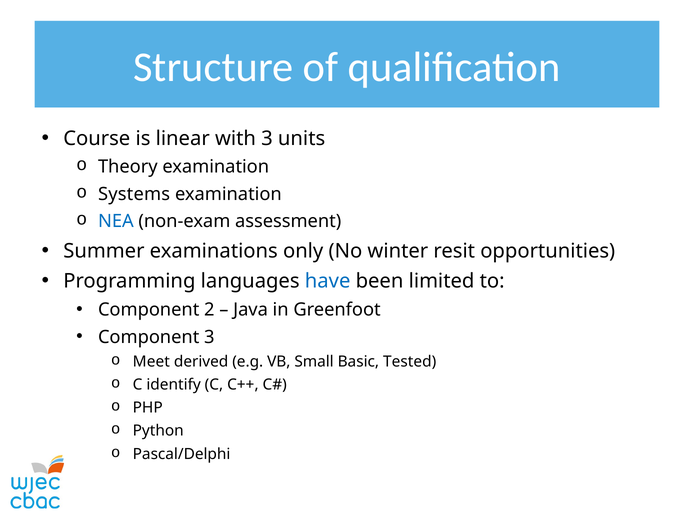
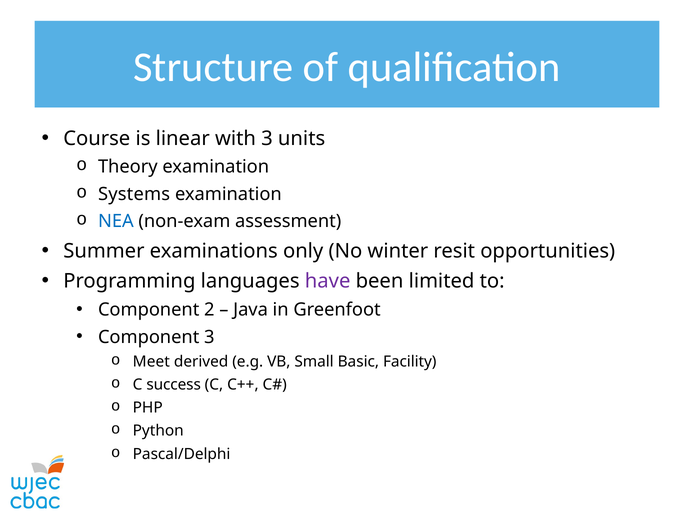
have colour: blue -> purple (328, 282)
Tested: Tested -> Facility (410, 362)
identify: identify -> success (174, 385)
